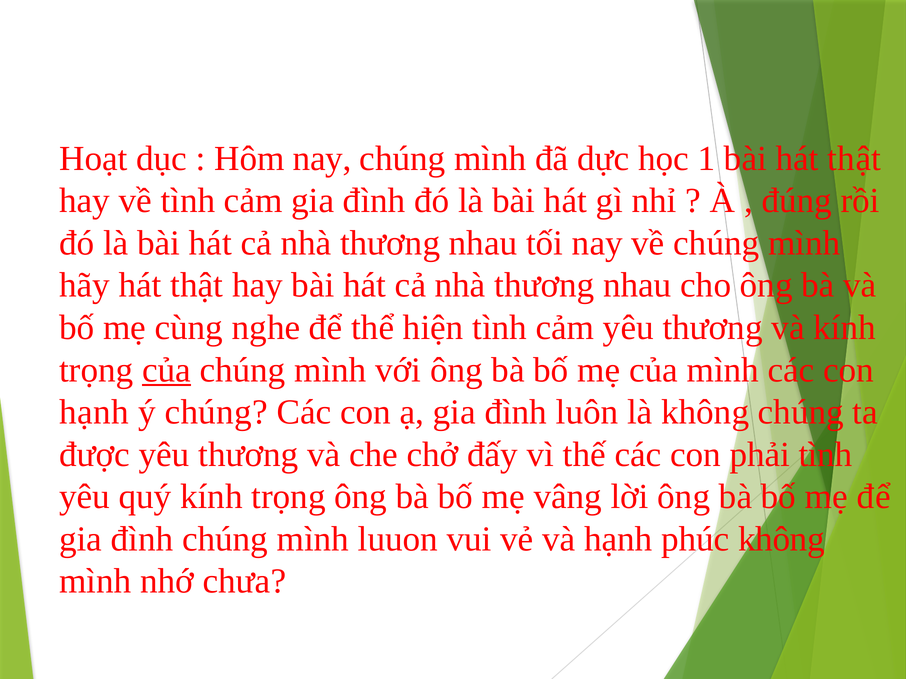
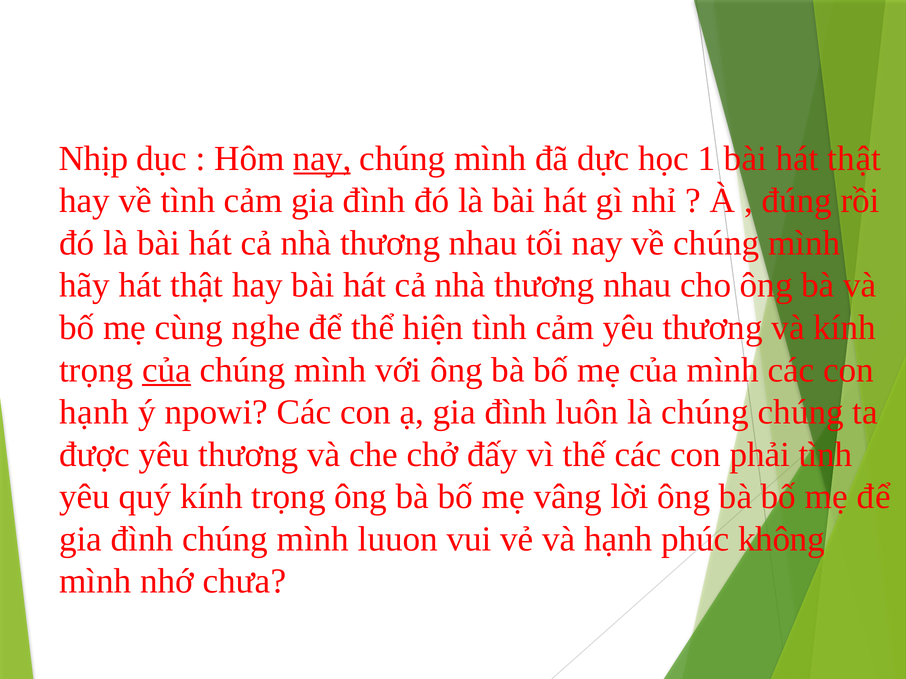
Hoạt: Hoạt -> Nhịp (94, 159)
nay underline: none -> present (322, 159)
ý chúng: chúng -> npowi (216, 412)
là không: không -> chúng (705, 412)
